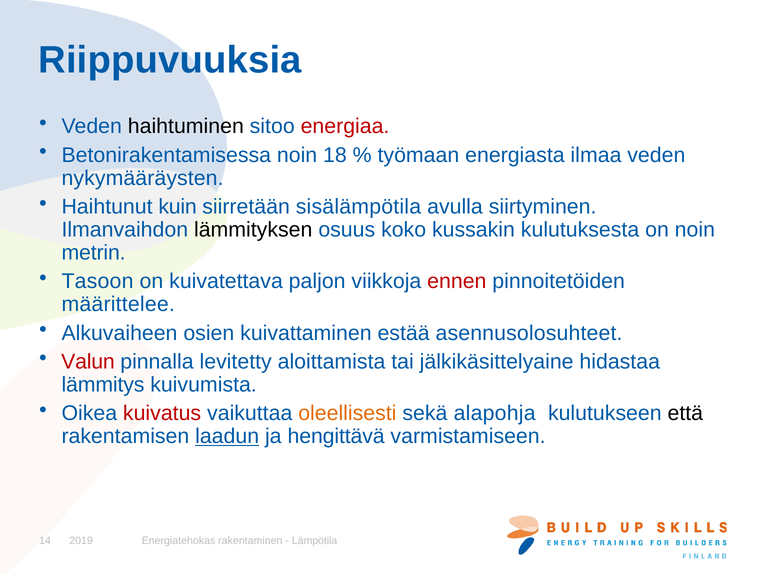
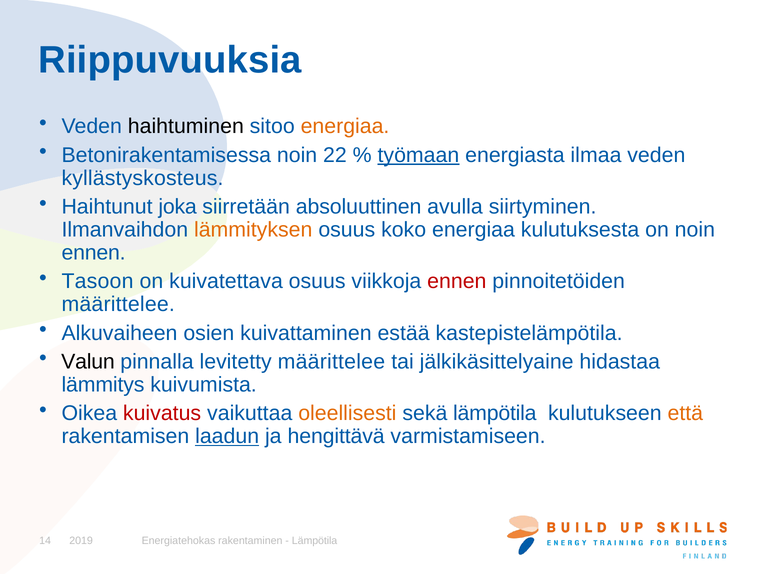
energiaa colour: red -> orange (345, 127)
18: 18 -> 22 (335, 155)
työmaan underline: none -> present (418, 155)
nykymääräysten: nykymääräysten -> kyllästyskosteus (143, 178)
kuin: kuin -> joka (178, 207)
sisälämpötila: sisälämpötila -> absoluuttinen (359, 207)
lämmityksen colour: black -> orange (253, 230)
koko kussakin: kussakin -> energiaa (473, 230)
metrin: metrin -> ennen (94, 253)
kuivatettava paljon: paljon -> osuus (317, 282)
asennusolosuhteet: asennusolosuhteet -> kastepistelämpötila (529, 333)
Valun colour: red -> black (88, 362)
levitetty aloittamista: aloittamista -> määrittelee (331, 362)
sekä alapohja: alapohja -> lämpötila (495, 414)
että colour: black -> orange (685, 414)
